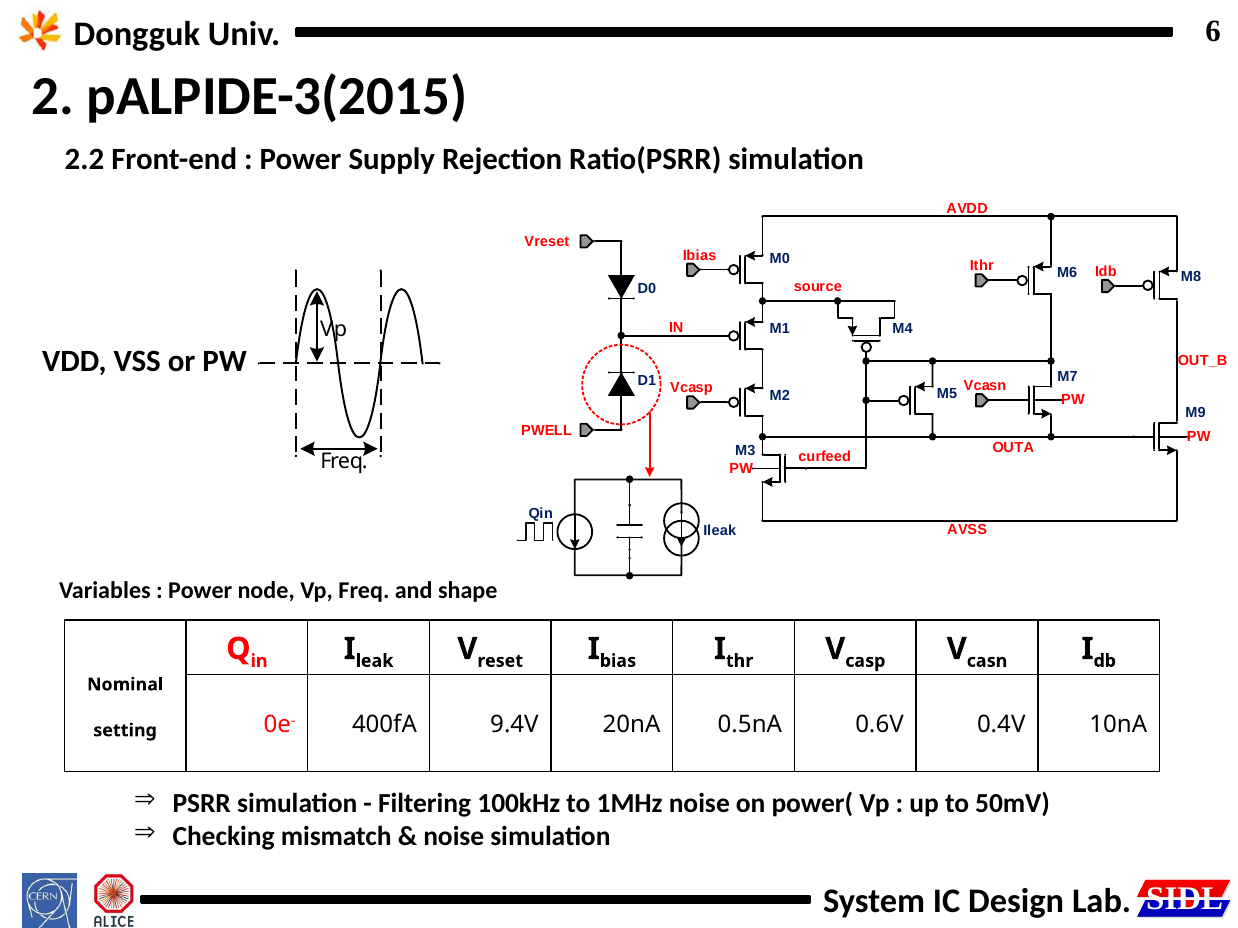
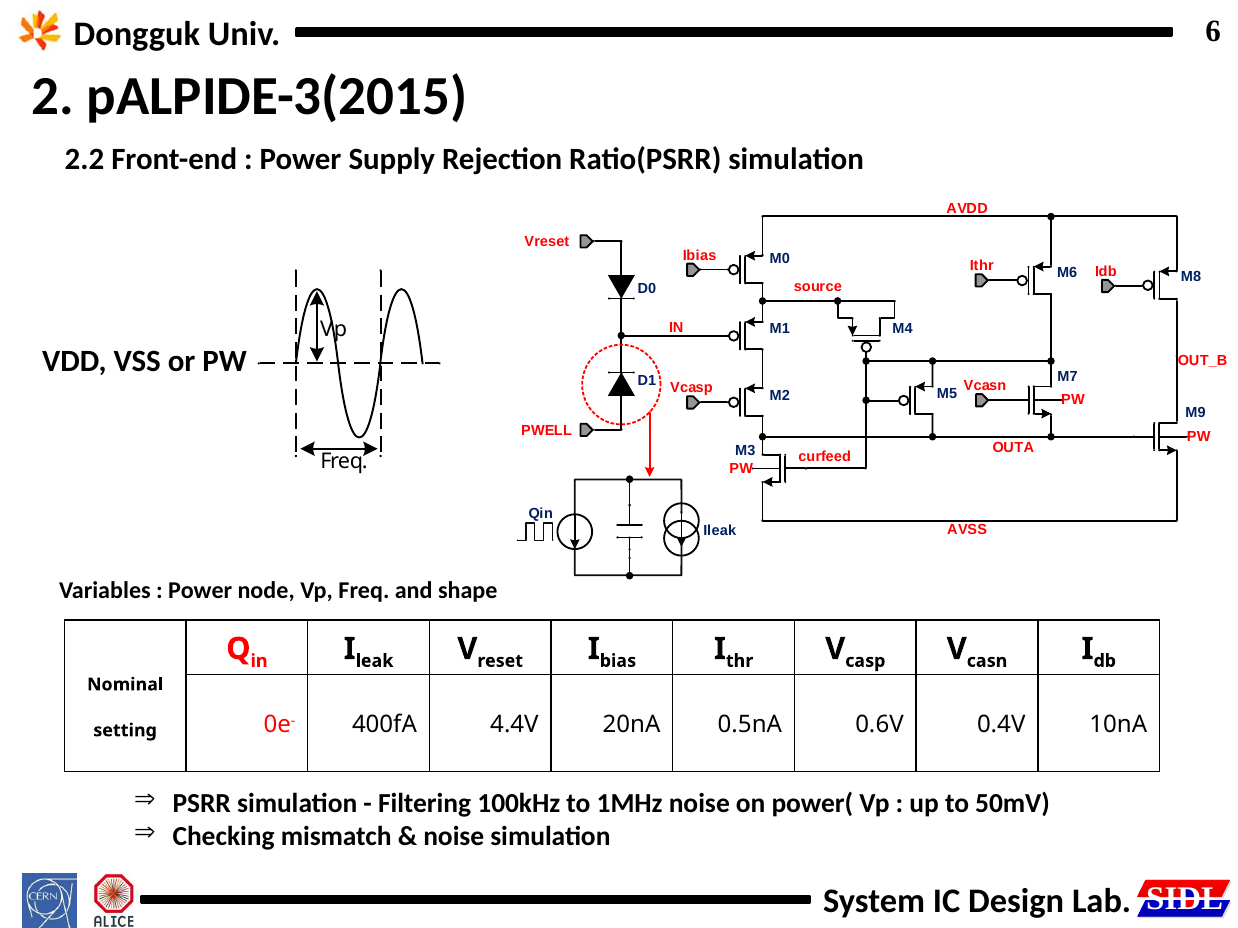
9.4V: 9.4V -> 4.4V (514, 725)
